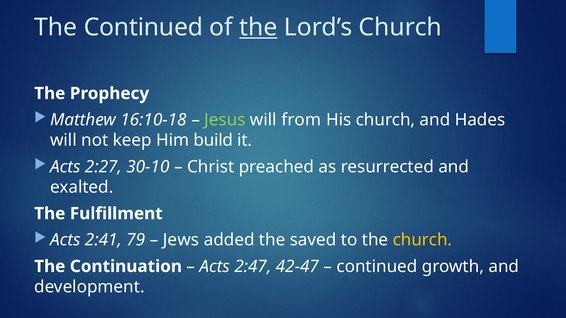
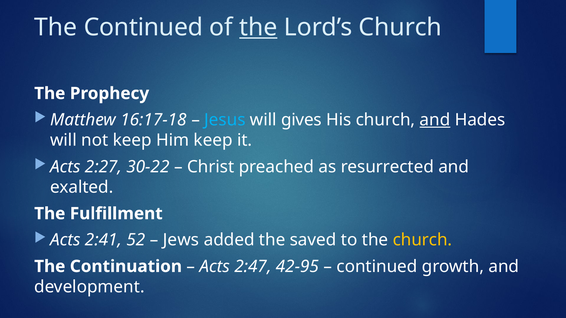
16:10-18: 16:10-18 -> 16:17-18 (154, 120)
Jesus colour: light green -> light blue (225, 120)
from: from -> gives (301, 120)
and underline: none -> present (435, 120)
Him build: build -> keep (213, 140)
30-10: 30-10 -> 30-22 (148, 167)
79: 79 -> 52 (136, 240)
42-47: 42-47 -> 42-95 (297, 267)
